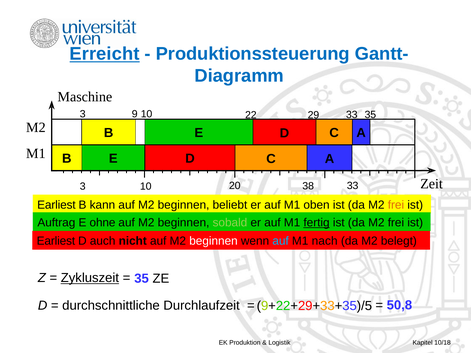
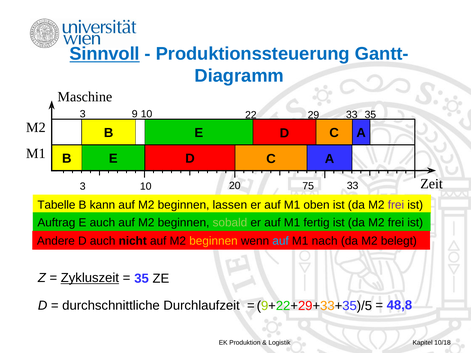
Erreicht: Erreicht -> Sinnvoll (105, 54)
38: 38 -> 75 (308, 186)
Earliest: Earliest -> Tabelle (56, 205)
beliebt: beliebt -> lassen (230, 205)
frei colour: orange -> purple (396, 205)
E ohne: ohne -> auch (102, 223)
fertig underline: present -> none (317, 223)
Earliest: Earliest -> Andere (56, 241)
beginnen colour: white -> yellow (213, 241)
50,8: 50,8 -> 48,8 (399, 306)
